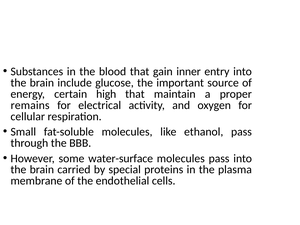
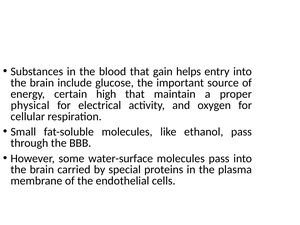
inner: inner -> helps (189, 72)
remains: remains -> physical (30, 105)
